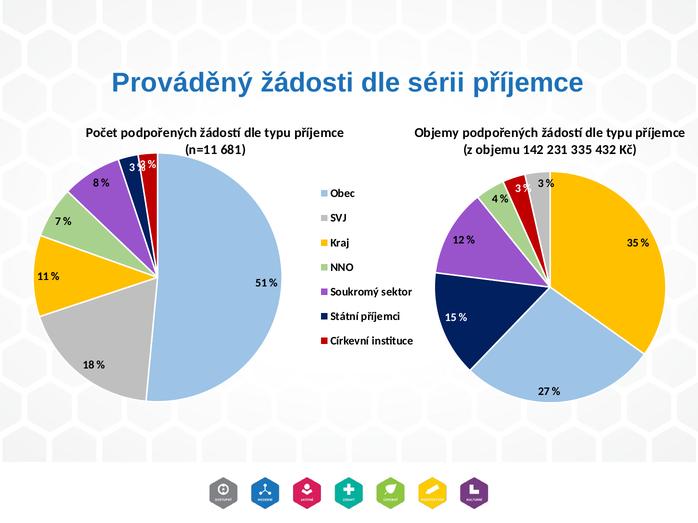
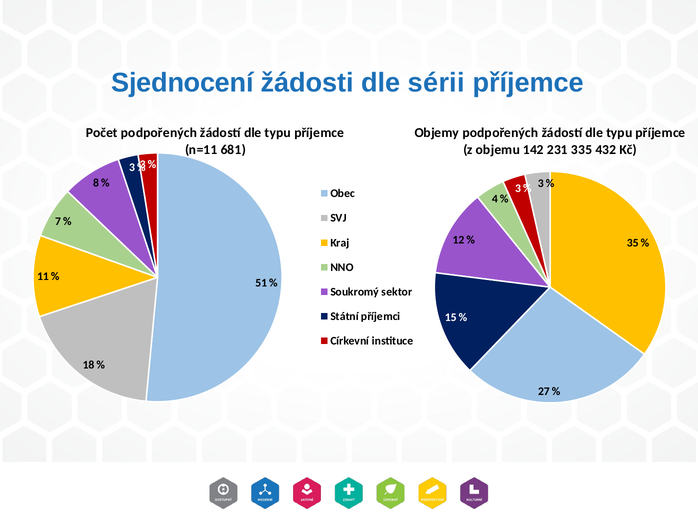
Prováděný: Prováděný -> Sjednocení (183, 83)
